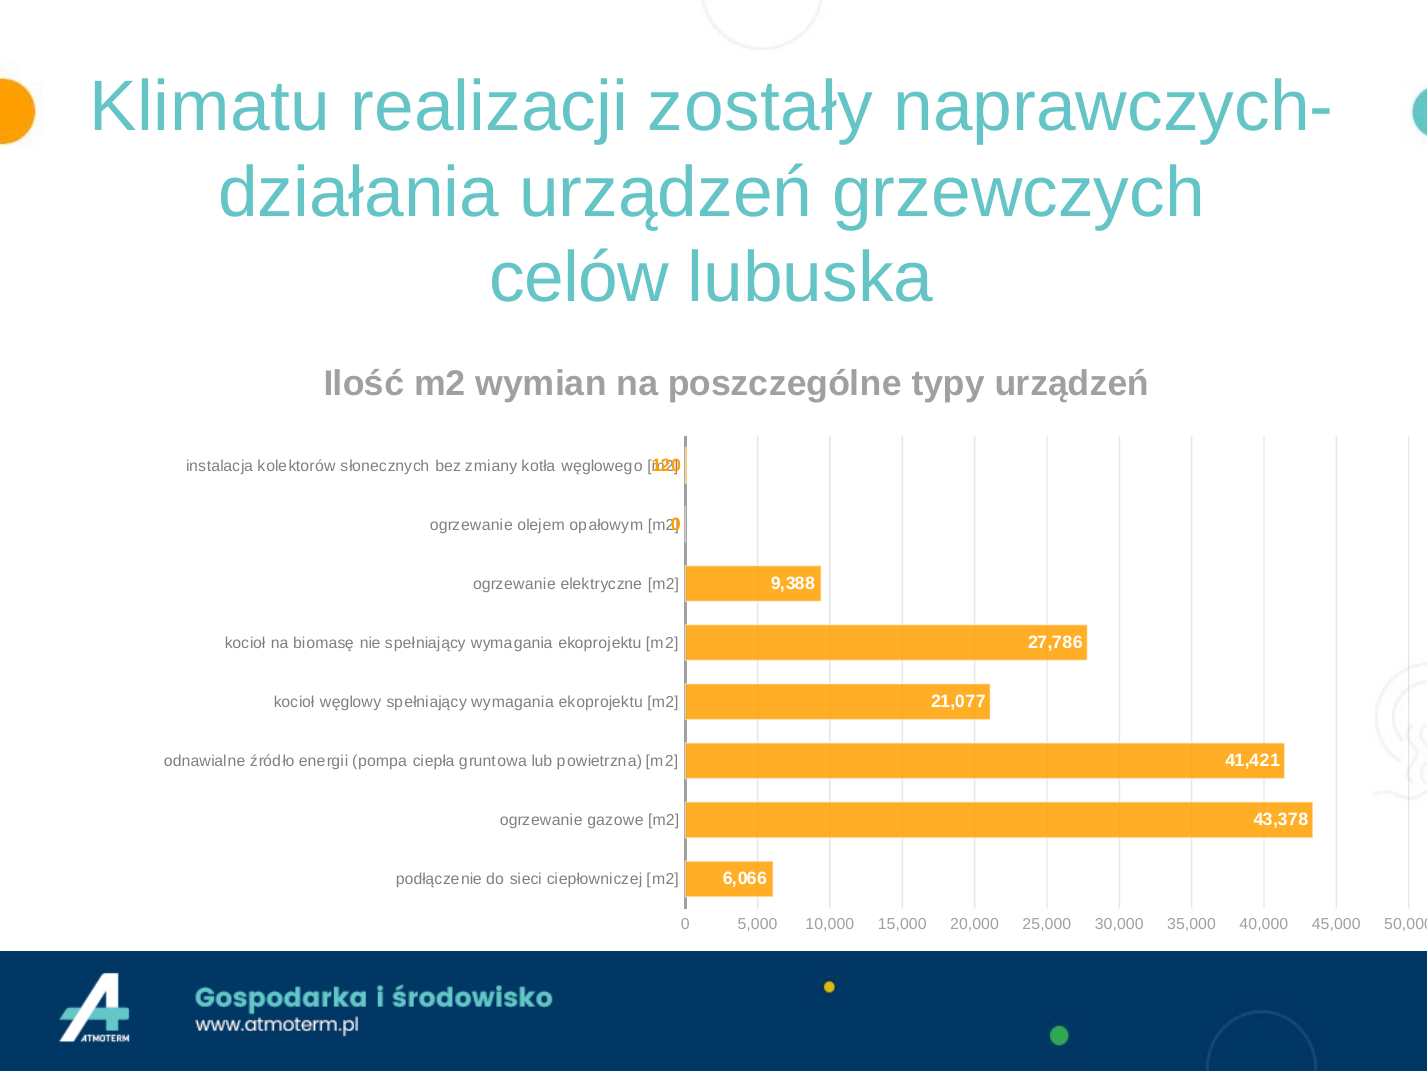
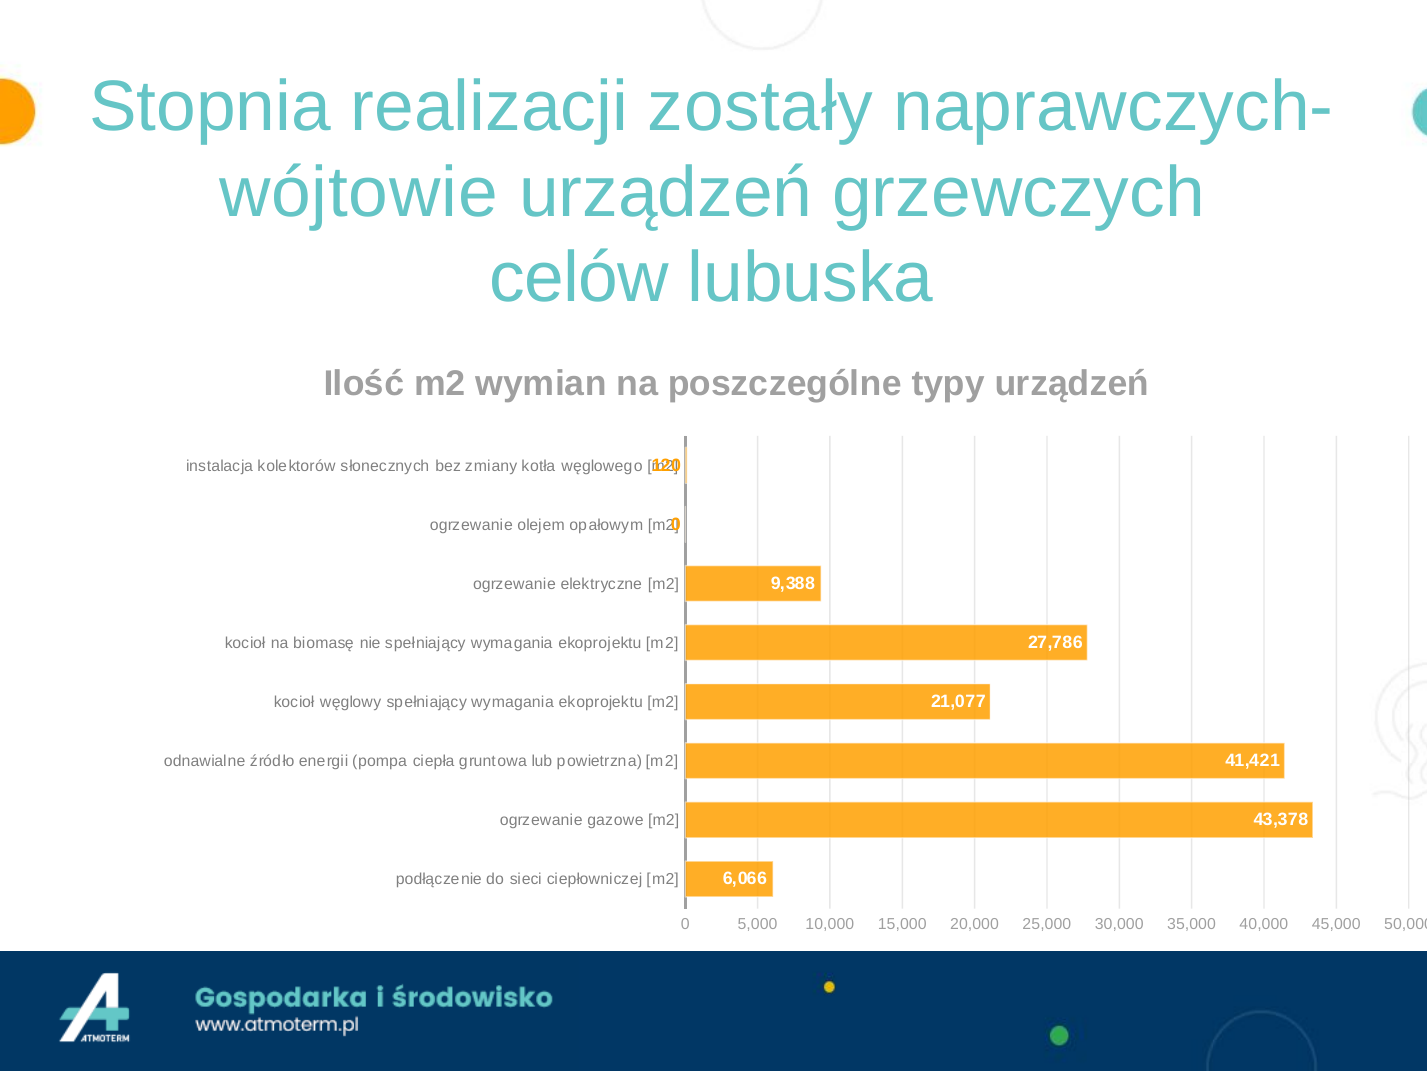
Klimatu: Klimatu -> Stopnia (210, 107)
działania: działania -> wójtowie (358, 192)
